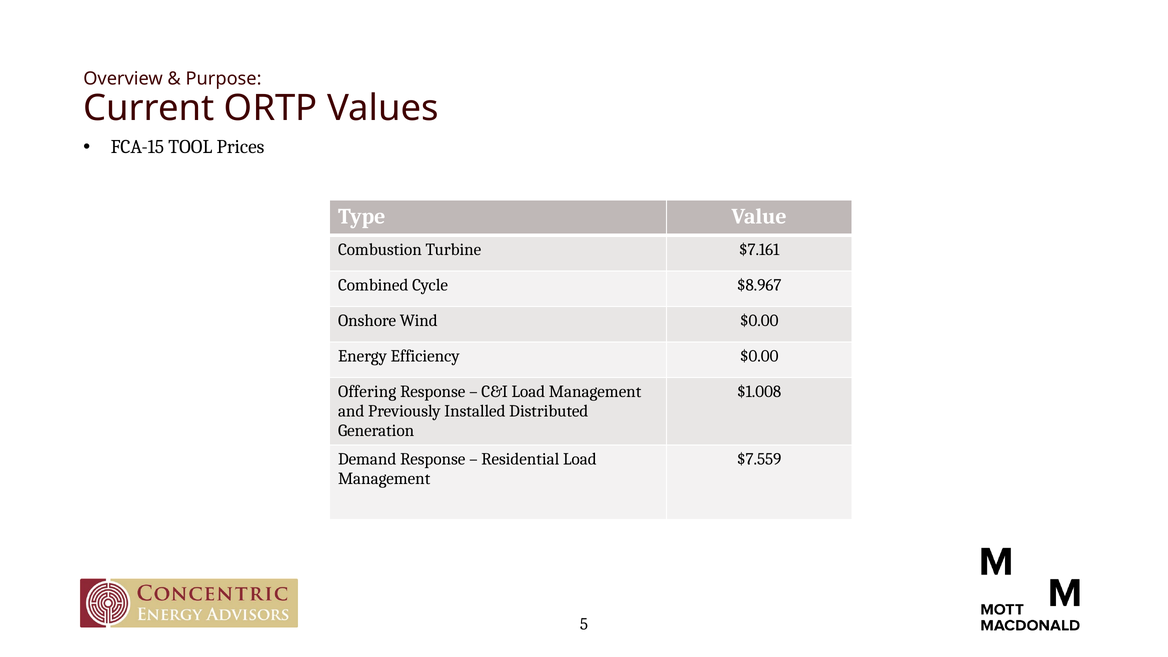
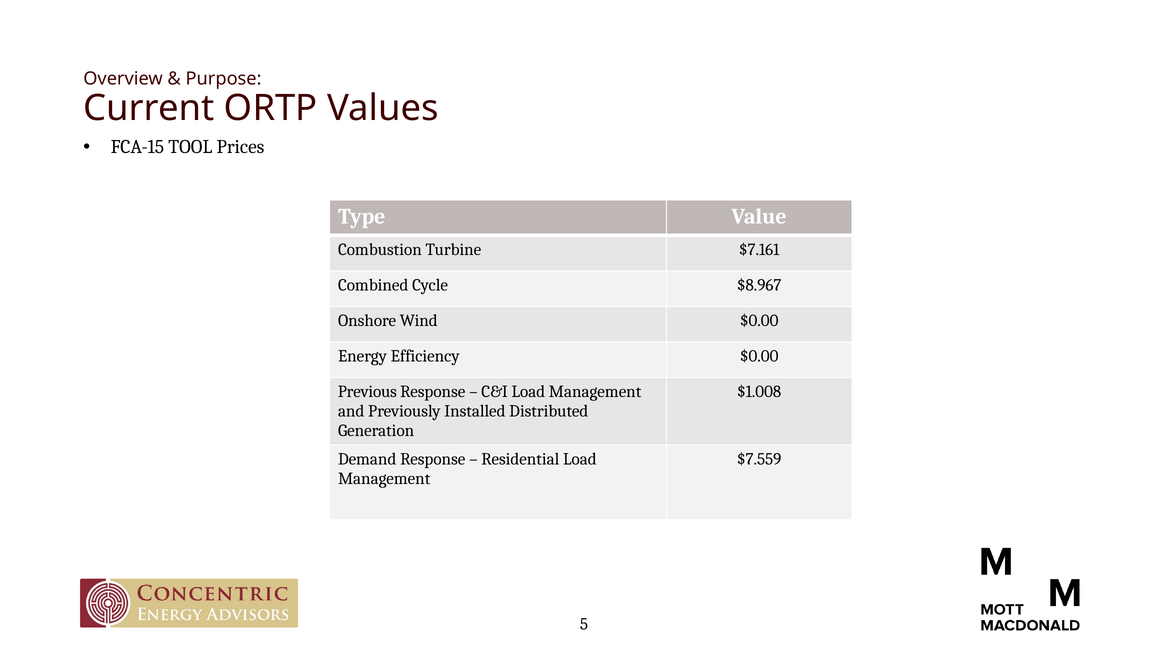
Offering: Offering -> Previous (367, 392)
